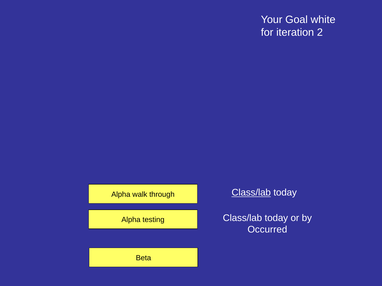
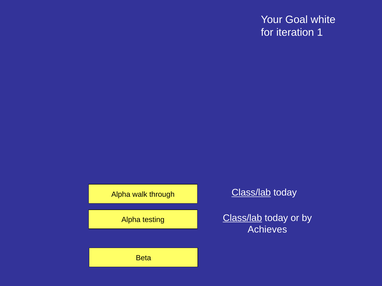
2: 2 -> 1 (320, 32)
Class/lab underline: none -> present (242, 218)
Occurred: Occurred -> Achieves (267, 230)
